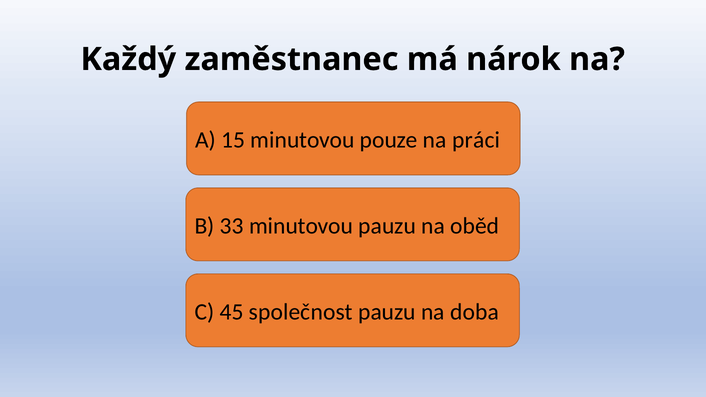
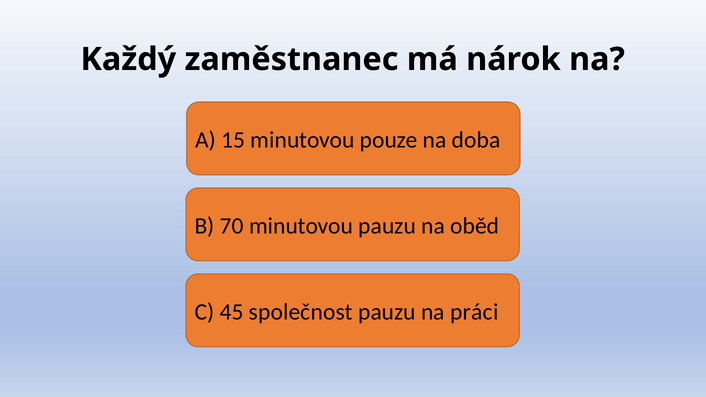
práci: práci -> doba (476, 140)
33: 33 -> 70 (232, 226)
doba: doba -> práci (474, 312)
